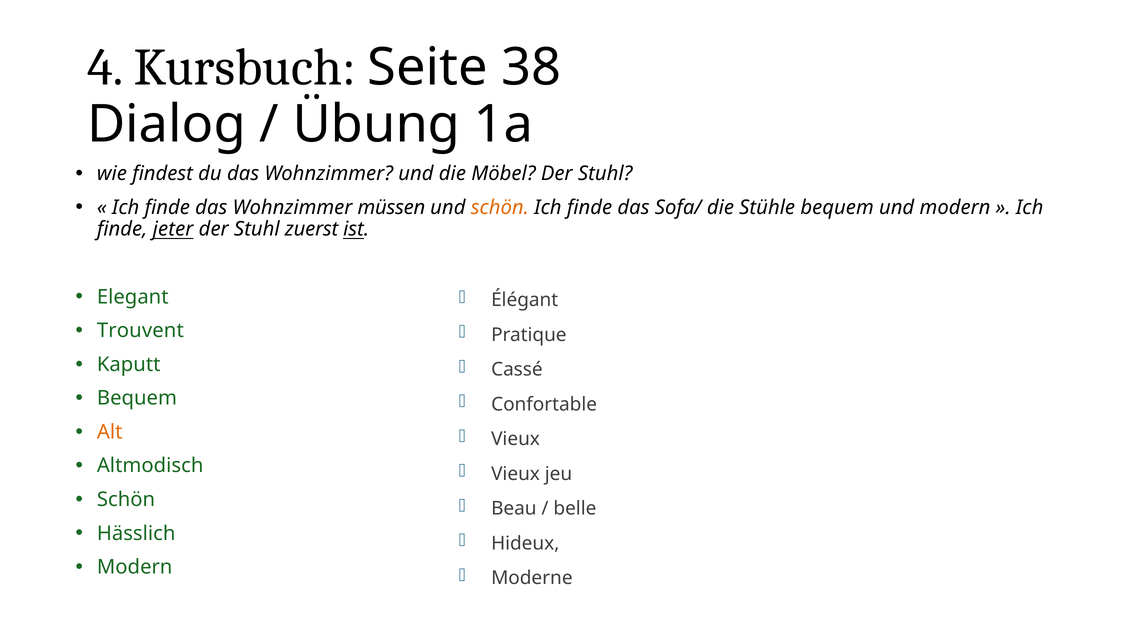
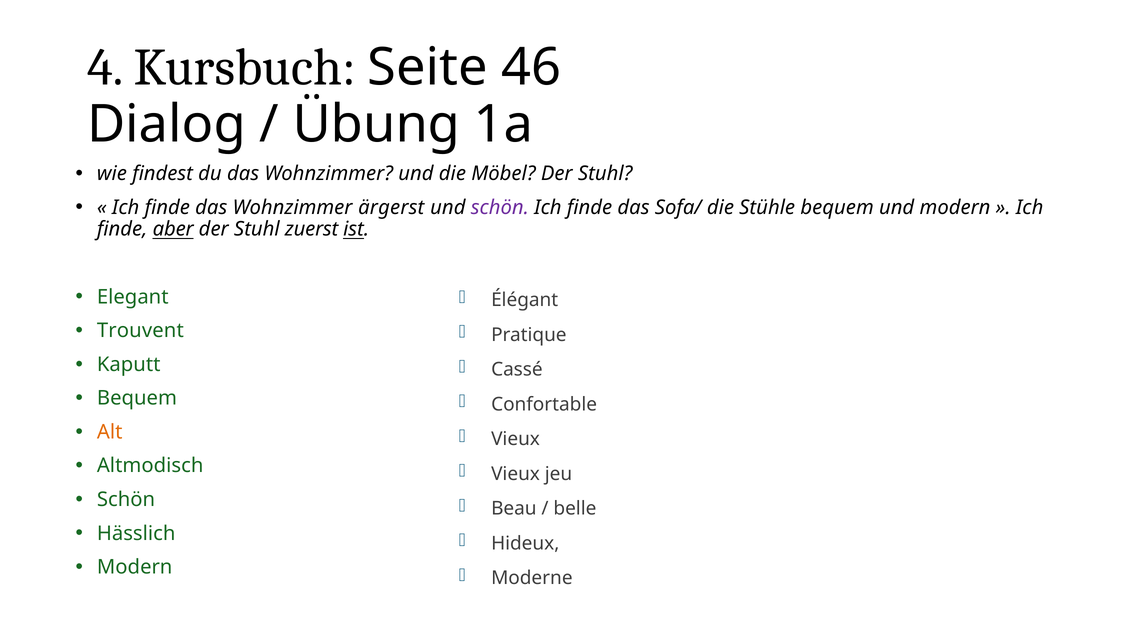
38: 38 -> 46 (531, 68)
müssen: müssen -> ärgerst (391, 208)
schön colour: orange -> purple (500, 208)
jeter: jeter -> aber (173, 229)
